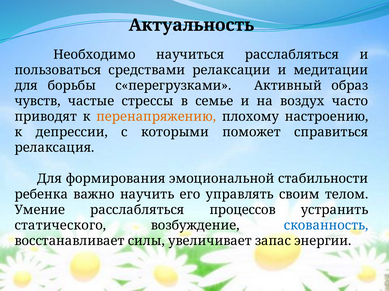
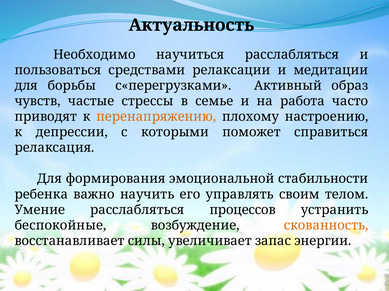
воздух: воздух -> работа (302, 101)
статического: статического -> беспокойные (60, 226)
скованность colour: blue -> orange (326, 226)
